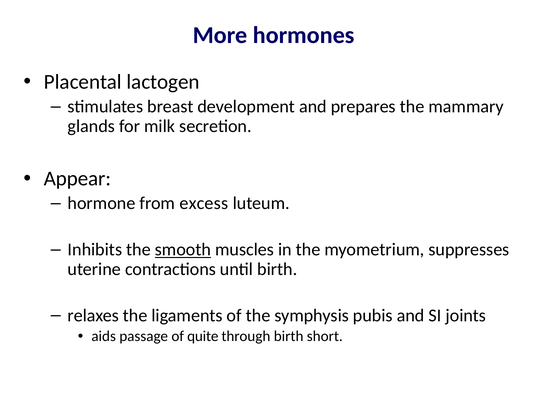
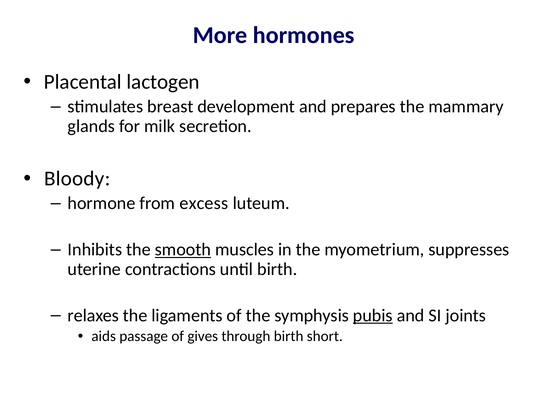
Appear: Appear -> Bloody (77, 179)
pubis underline: none -> present (373, 316)
quite: quite -> gives (203, 337)
